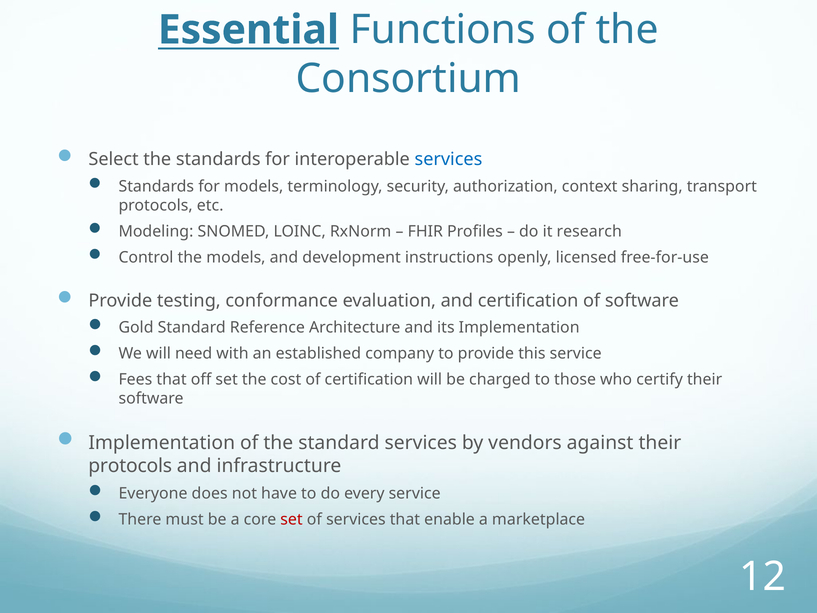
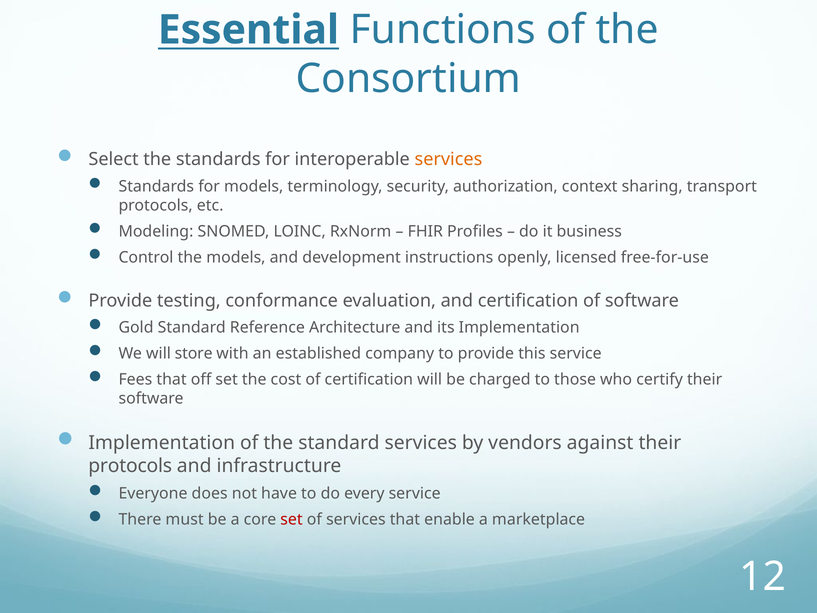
services colour: blue -> orange (448, 159)
research: research -> business (589, 231)
need: need -> store (194, 353)
